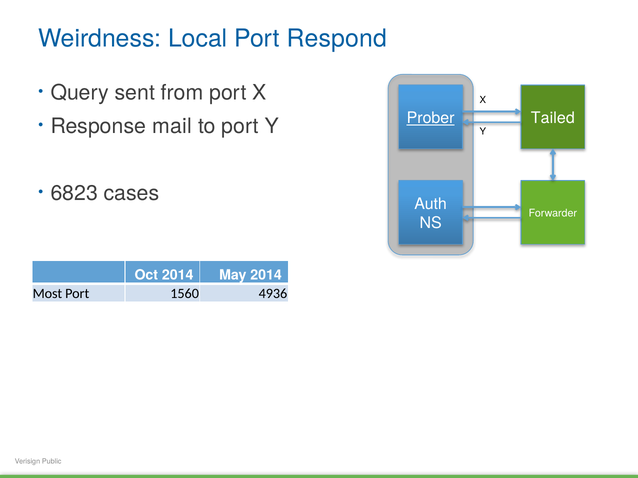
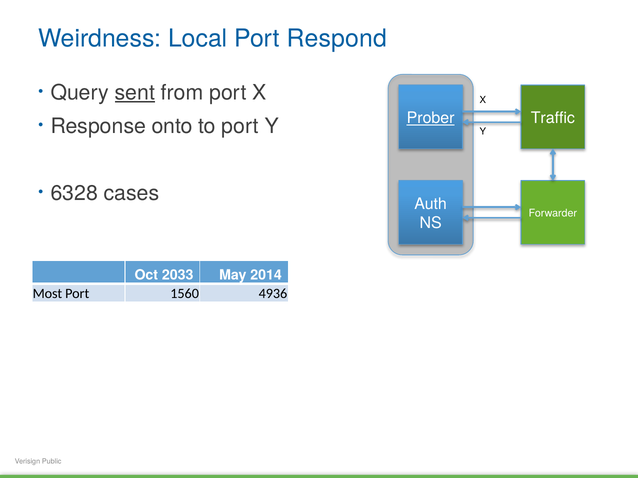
sent underline: none -> present (135, 93)
Tailed: Tailed -> Traffic (553, 118)
mail: mail -> onto (172, 126)
6823: 6823 -> 6328 (74, 193)
Oct 2014: 2014 -> 2033 (178, 275)
